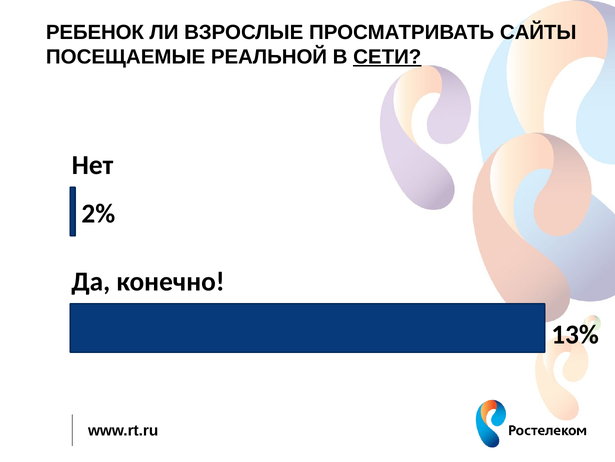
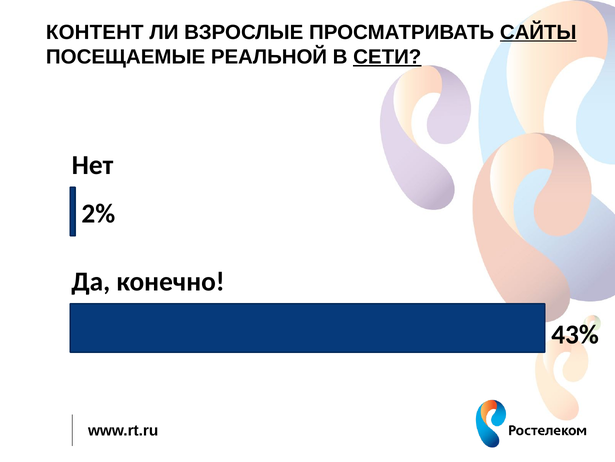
РЕБЕНОК: РЕБЕНОК -> КОНТЕНТ (95, 32)
САЙТЫ underline: none -> present (538, 32)
13%: 13% -> 43% (575, 334)
